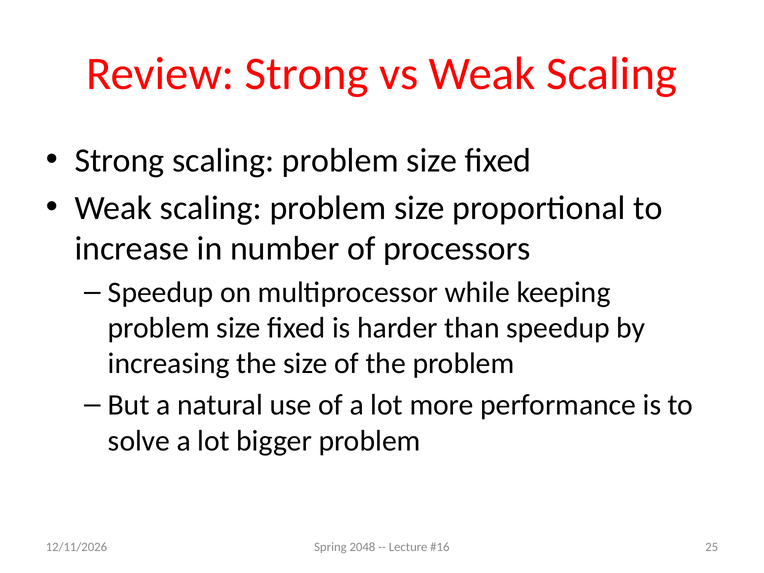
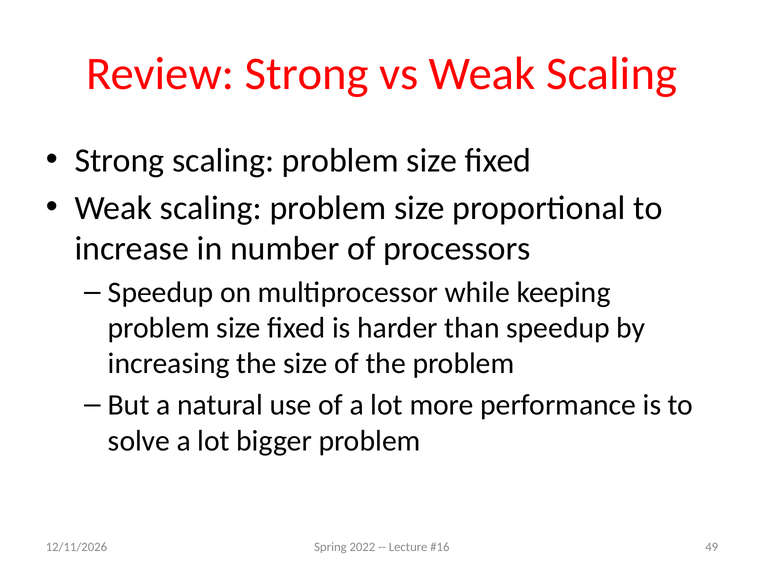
2048: 2048 -> 2022 (362, 547)
25: 25 -> 49 (712, 547)
